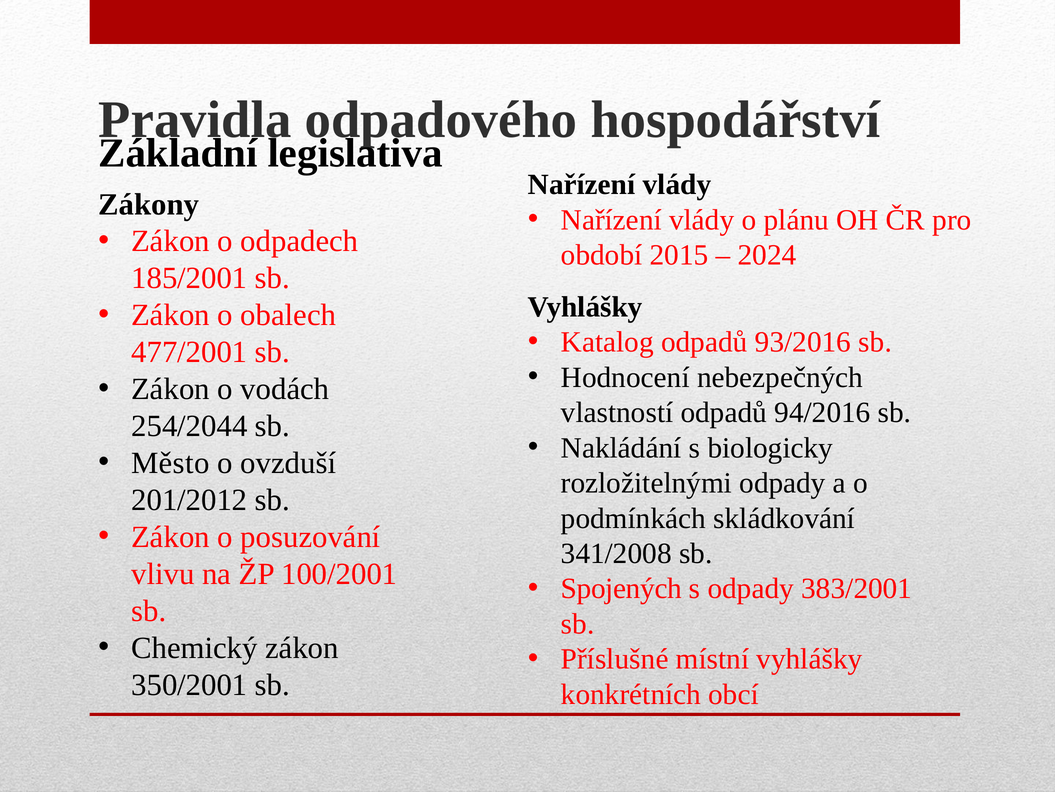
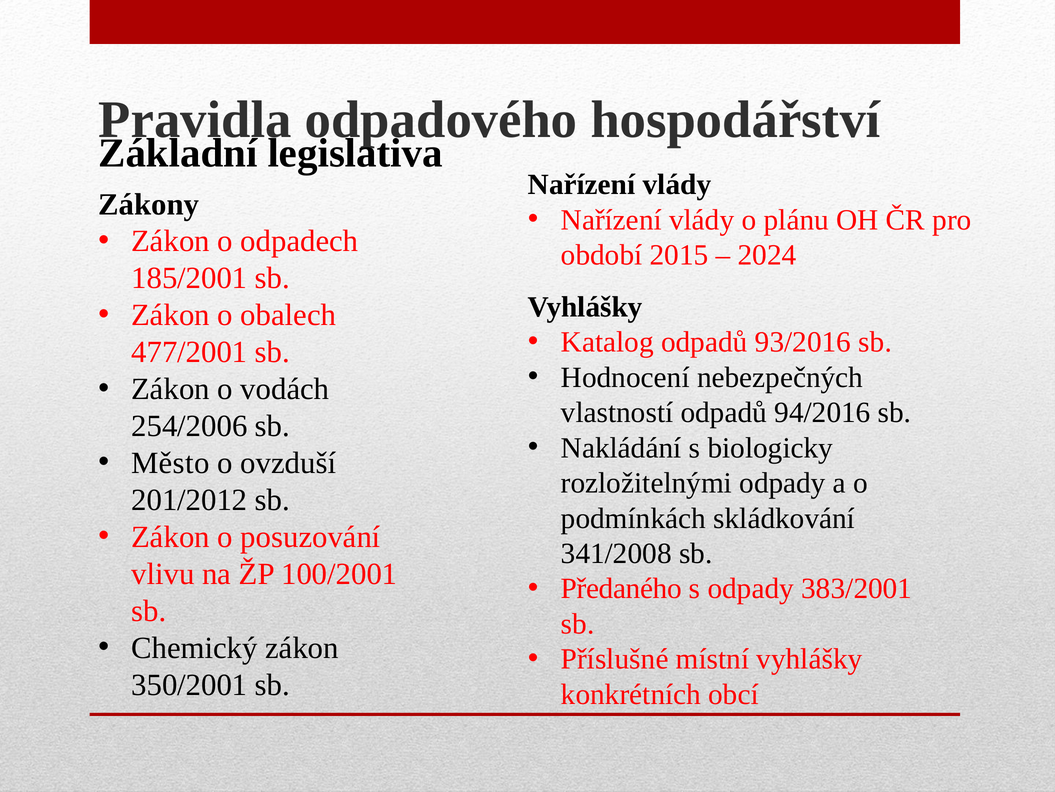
254/2044: 254/2044 -> 254/2006 (189, 426)
Spojených: Spojených -> Předaného (621, 588)
